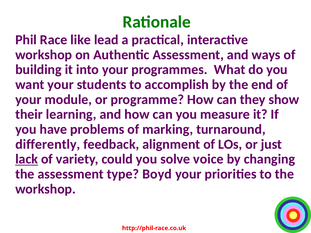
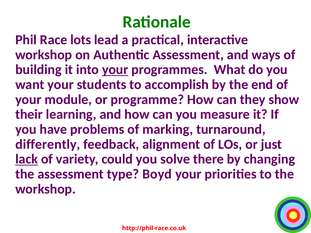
like: like -> lots (81, 40)
your underline: none -> present (115, 70)
voice: voice -> there (208, 159)
